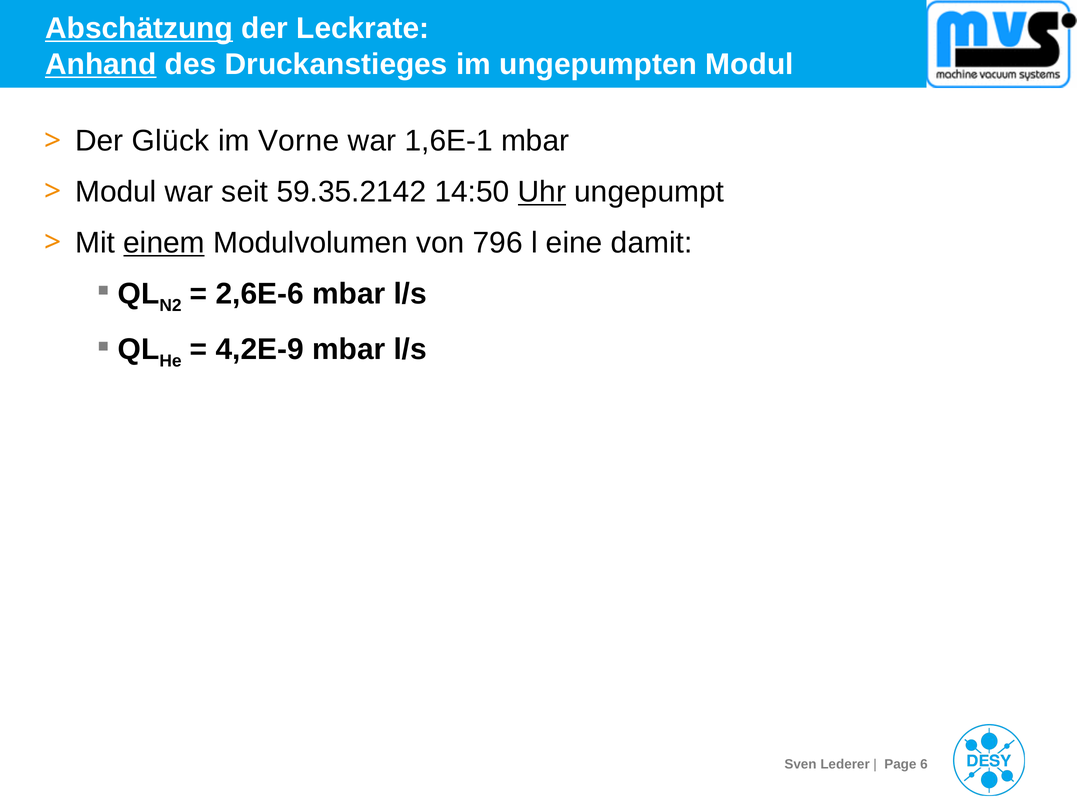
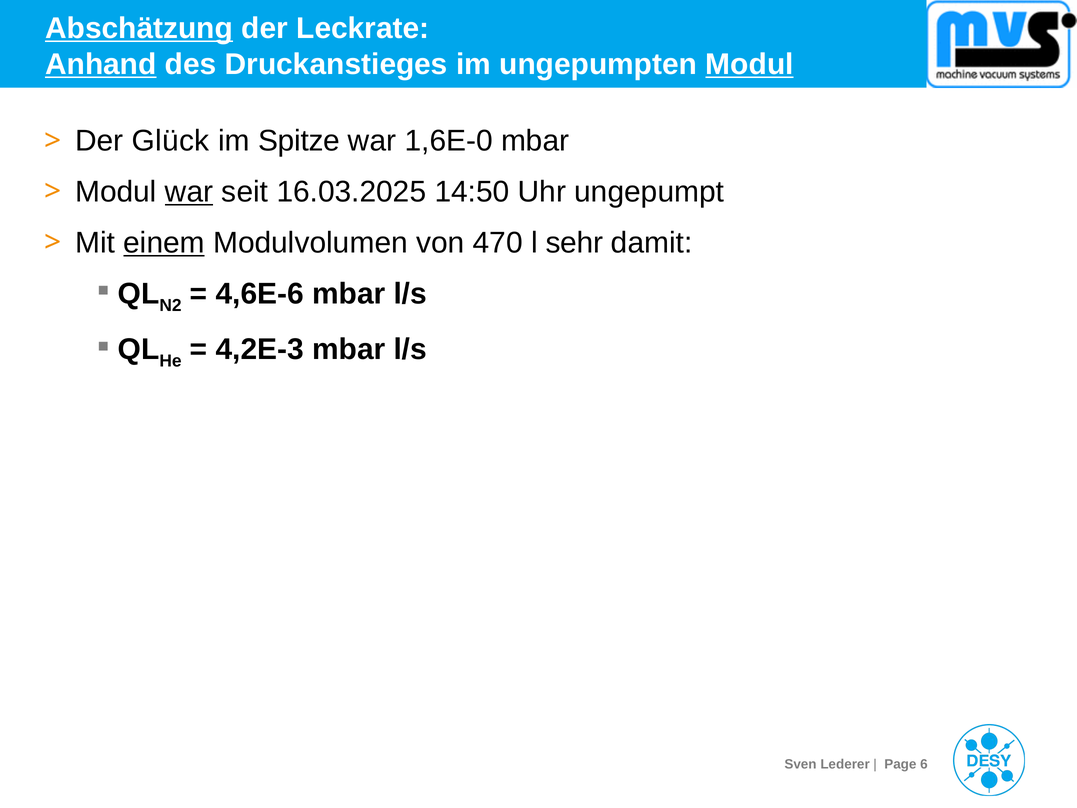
Modul underline: none -> present (750, 64)
Vorne: Vorne -> Spitze (299, 141)
1,6E-1: 1,6E-1 -> 1,6E-0 (449, 141)
war underline: none -> present (189, 192)
59.35.2142: 59.35.2142 -> 16.03.2025 (351, 192)
Uhr underline: present -> none (542, 192)
796: 796 -> 470 (498, 243)
eine: eine -> sehr (574, 243)
2,6E-6: 2,6E-6 -> 4,6E-6 (260, 294)
4,2E-9: 4,2E-9 -> 4,2E-3 (260, 349)
